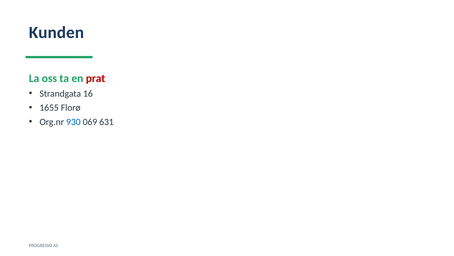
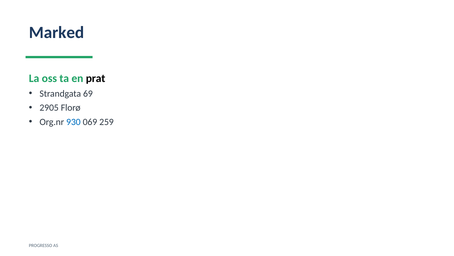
Kunden: Kunden -> Marked (57, 32)
prat colour: red -> black (96, 78)
16: 16 -> 69 (88, 93)
1655: 1655 -> 2905 (49, 108)
631: 631 -> 259 (106, 122)
